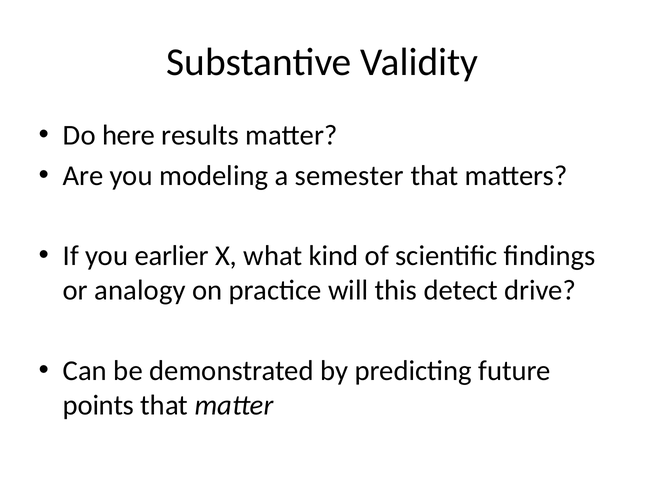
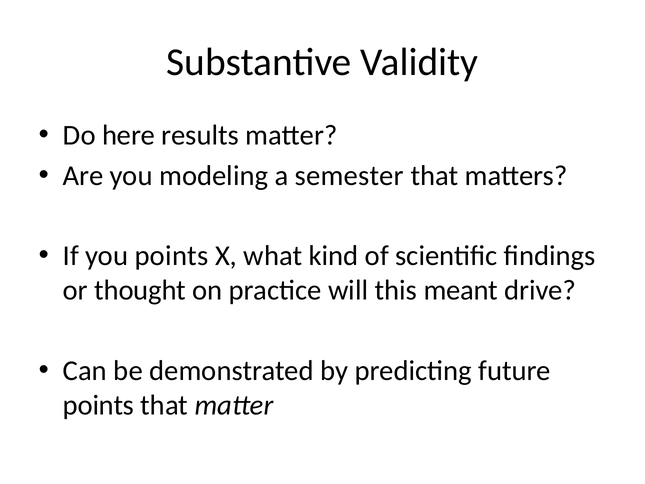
you earlier: earlier -> points (171, 256)
analogy: analogy -> thought (140, 290)
detect: detect -> meant (461, 290)
